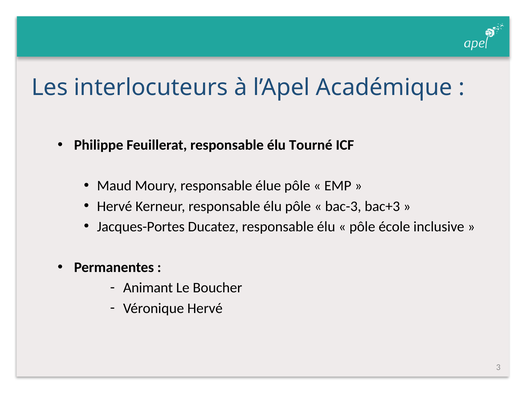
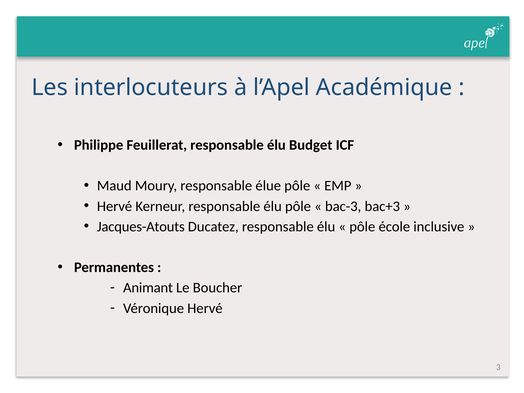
Tourné: Tourné -> Budget (311, 145)
Jacques-Portes: Jacques-Portes -> Jacques-Atouts (141, 227)
